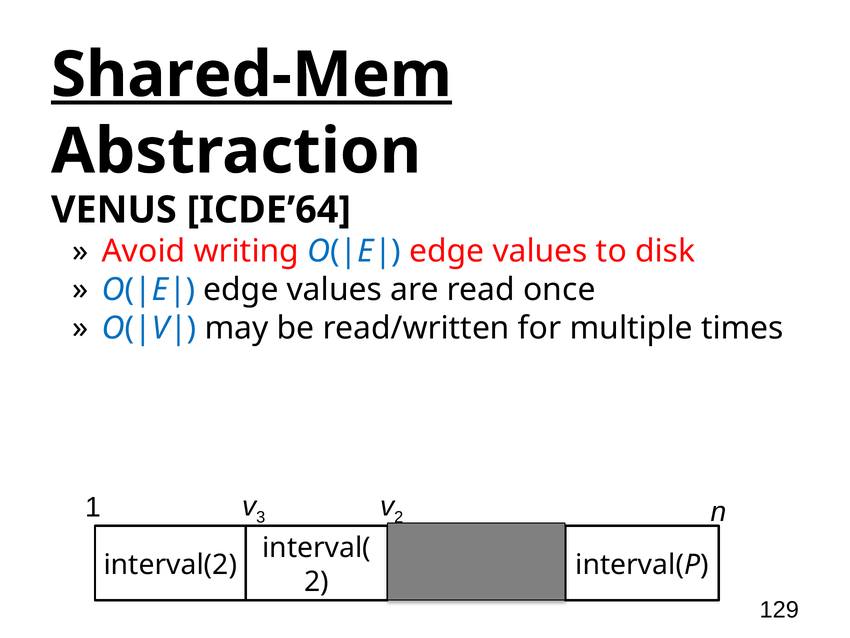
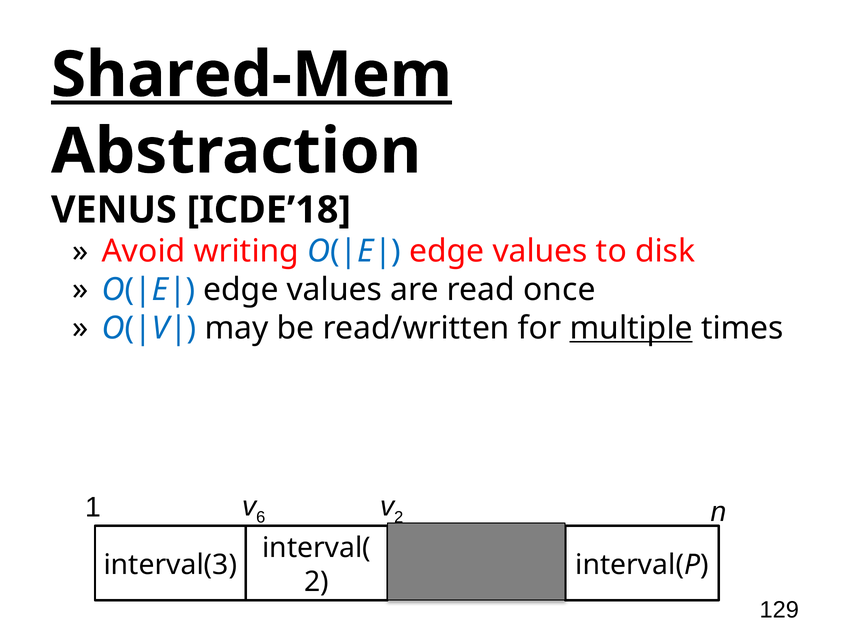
ICDE’64: ICDE’64 -> ICDE’18 (269, 210)
multiple underline: none -> present (631, 328)
3: 3 -> 6 (261, 517)
interval(2: interval(2 -> interval(3 (170, 565)
